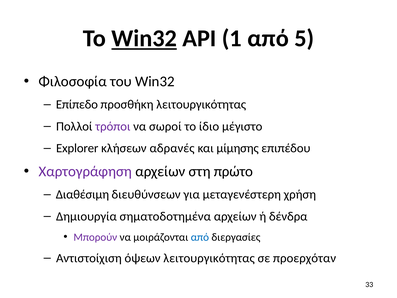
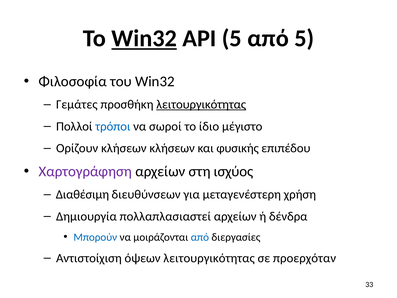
API 1: 1 -> 5 (232, 38)
Επίπεδο: Επίπεδο -> Γεμάτες (77, 104)
λειτουργικότητας underline: none -> present (201, 104)
τρόποι colour: purple -> blue (113, 126)
Explorer: Explorer -> Ορίζουν (77, 148)
κλήσεων αδρανές: αδρανές -> κλήσεων (172, 148)
μίμησης: μίμησης -> φυσικής (238, 148)
πρώτο: πρώτο -> ισχύος (233, 171)
σηματοδοτημένα: σηματοδοτημένα -> πολλαπλασιαστεί (165, 216)
Μπορούν colour: purple -> blue (95, 237)
